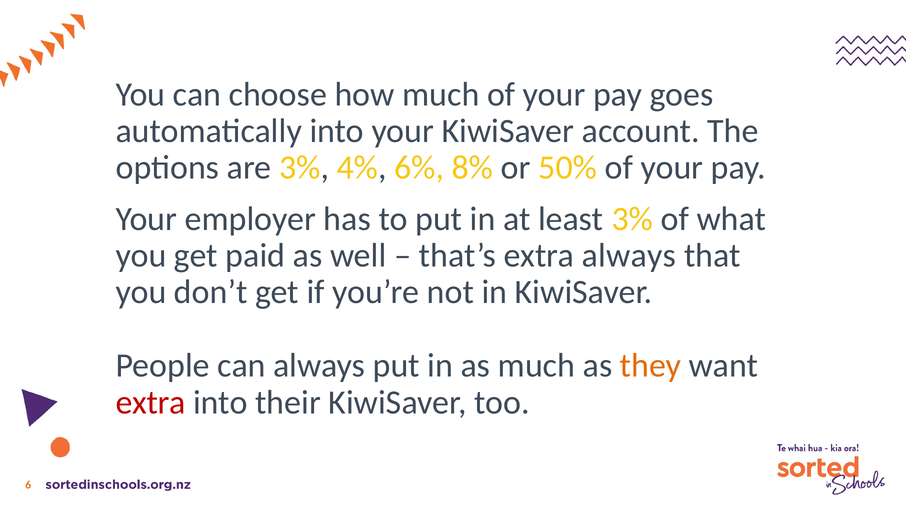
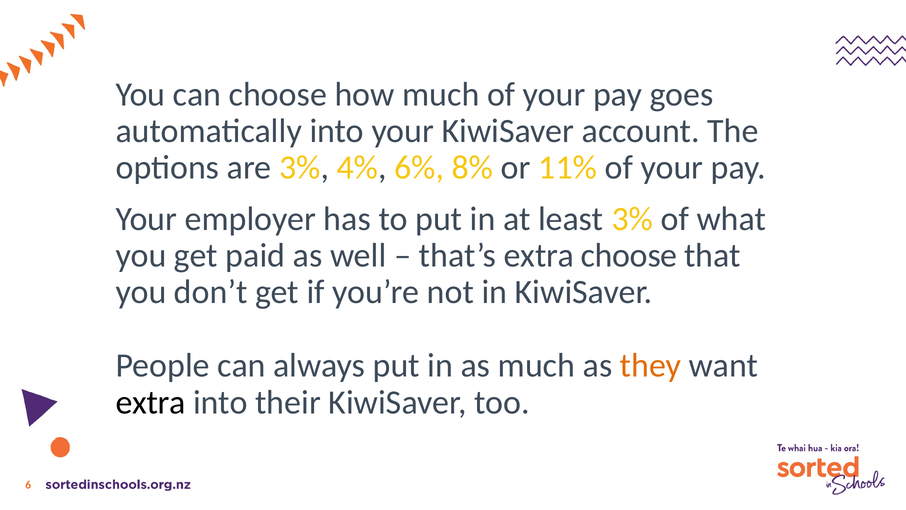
50%: 50% -> 11% (568, 168)
extra always: always -> choose (629, 255)
extra colour: red -> black (151, 402)
